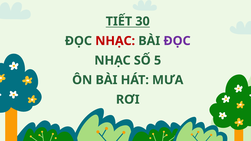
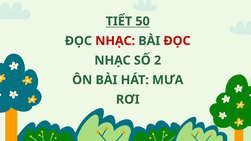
30: 30 -> 50 (143, 21)
ĐỌC colour: purple -> red (177, 41)
5: 5 -> 2 (158, 61)
